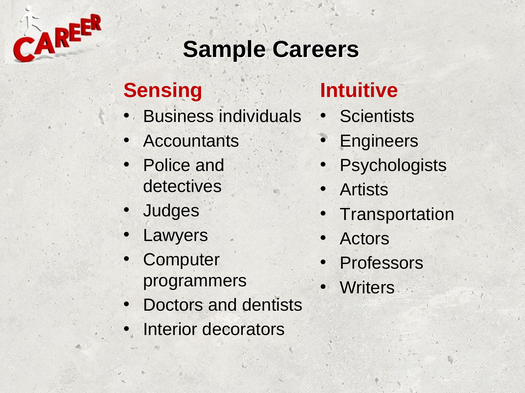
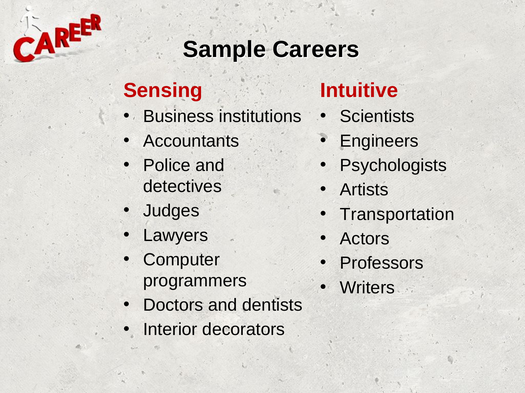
individuals: individuals -> institutions (260, 117)
